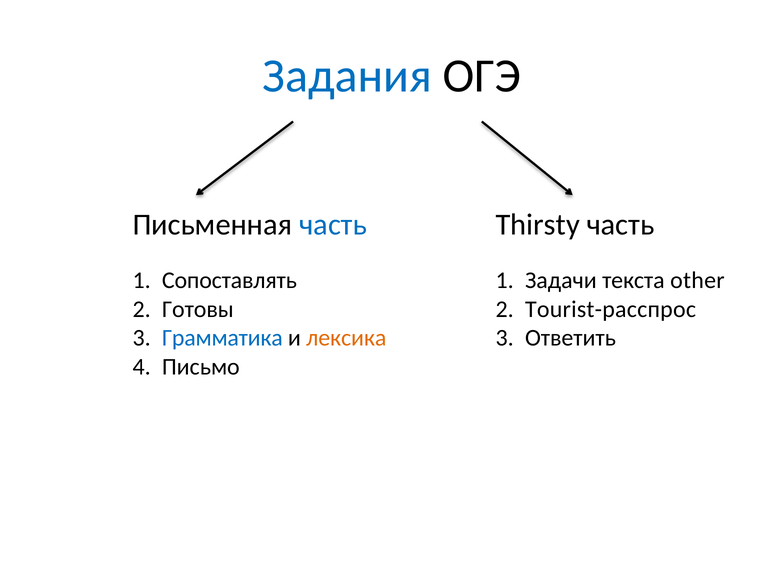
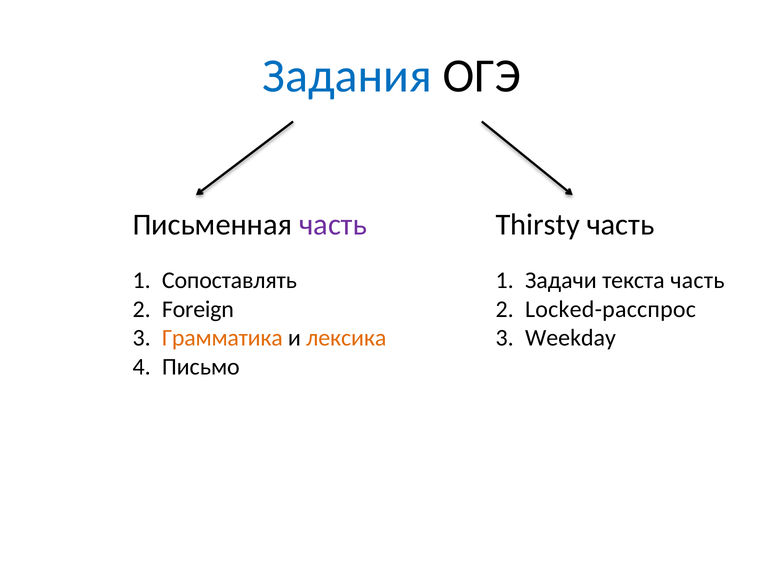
часть colour: blue -> purple (333, 225)
текста other: other -> часть (697, 281)
Готовы: Готовы -> Foreign (198, 309)
Tourist-расспрос: Tourist-расспрос -> Locked-расспрос (611, 309)
Грамматика colour: blue -> orange (222, 338)
Ответить: Ответить -> Weekday (570, 338)
